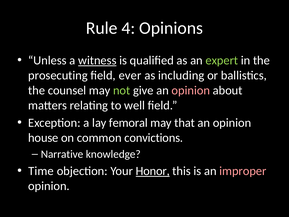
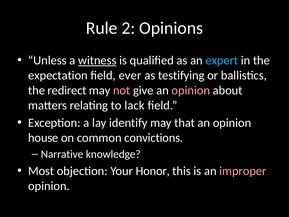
4: 4 -> 2 (128, 28)
expert colour: light green -> light blue (222, 60)
prosecuting: prosecuting -> expectation (58, 75)
including: including -> testifying (181, 75)
counsel: counsel -> redirect (67, 90)
not colour: light green -> pink (122, 90)
well: well -> lack (134, 105)
femoral: femoral -> identify (128, 123)
Time: Time -> Most (41, 171)
Honor underline: present -> none (153, 171)
